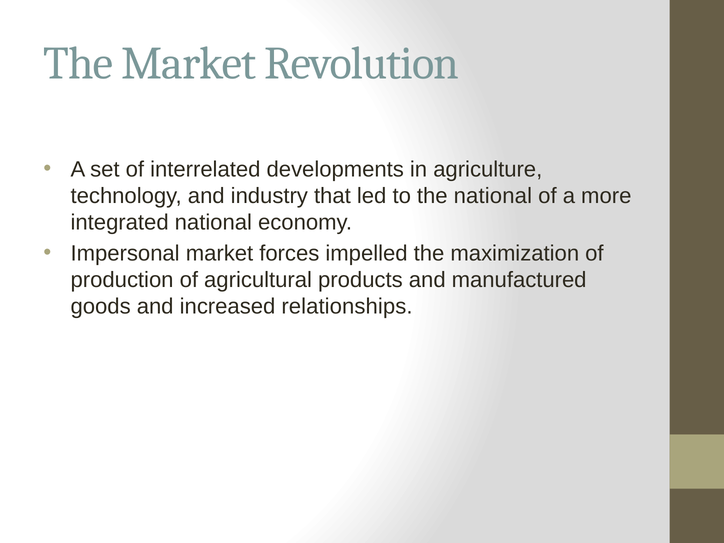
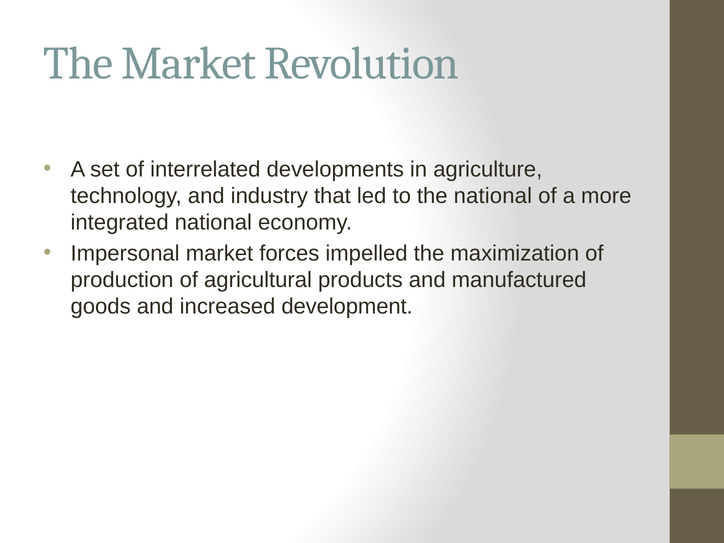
relationships: relationships -> development (347, 306)
